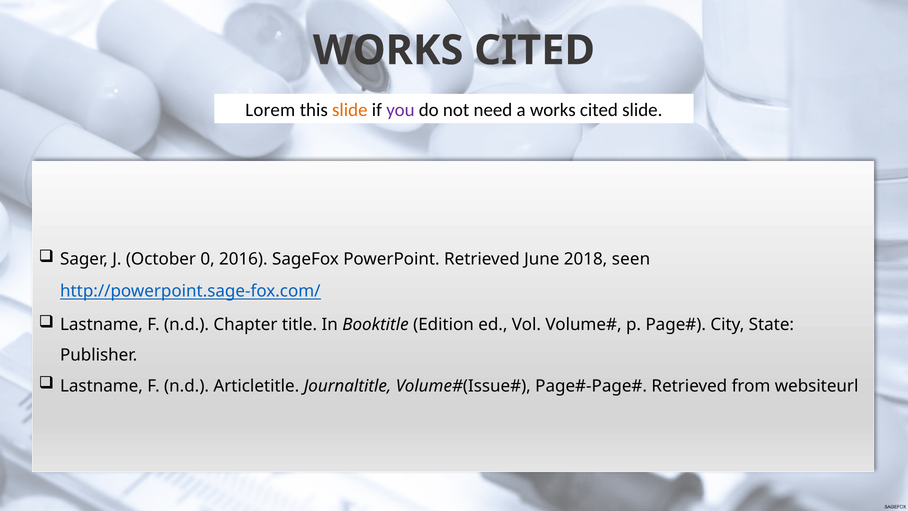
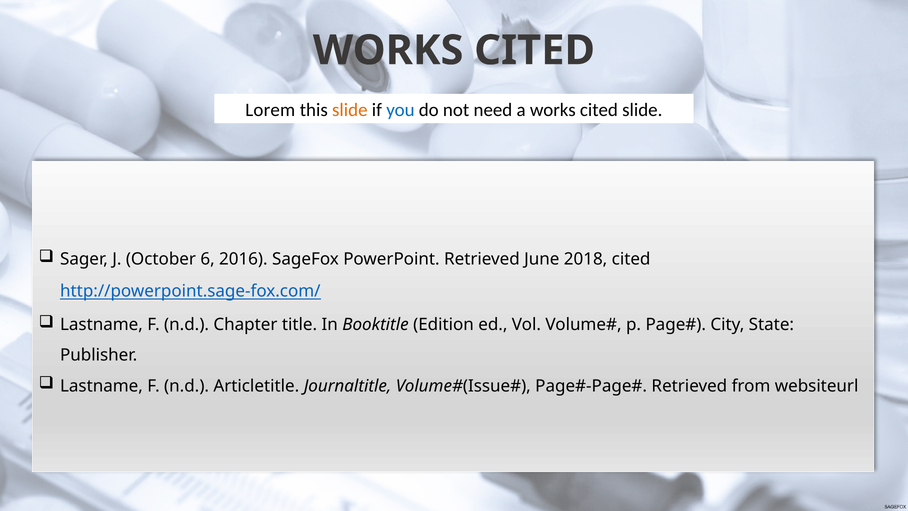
you colour: purple -> blue (400, 110)
0: 0 -> 6 (208, 259)
2018 seen: seen -> cited (631, 259)
